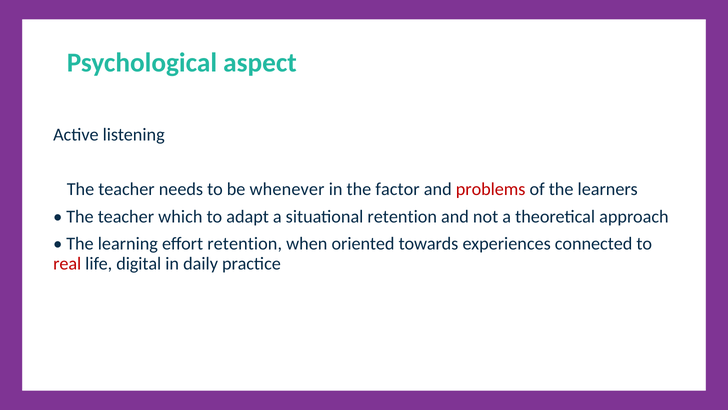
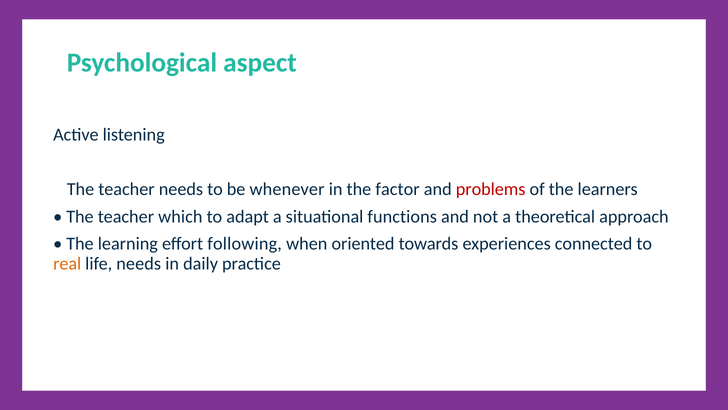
situational retention: retention -> functions (402, 216)
effort retention: retention -> following (245, 244)
real colour: red -> orange (67, 263)
life digital: digital -> needs (139, 263)
